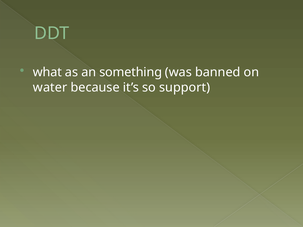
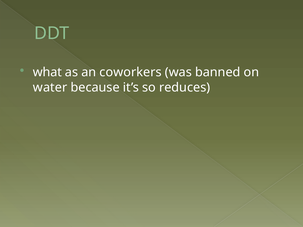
something: something -> coworkers (131, 72)
support: support -> reduces (185, 87)
